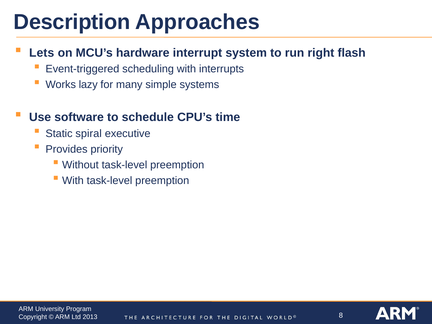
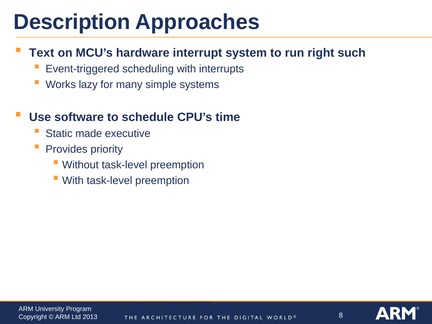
Lets: Lets -> Text (42, 53)
flash: flash -> such (352, 53)
spiral: spiral -> made (89, 133)
